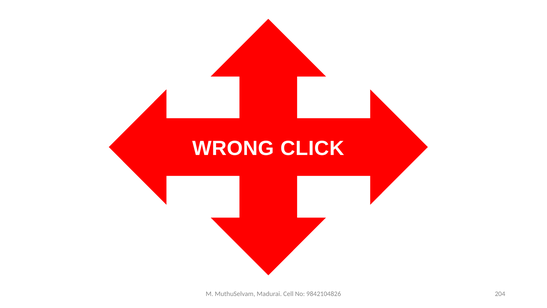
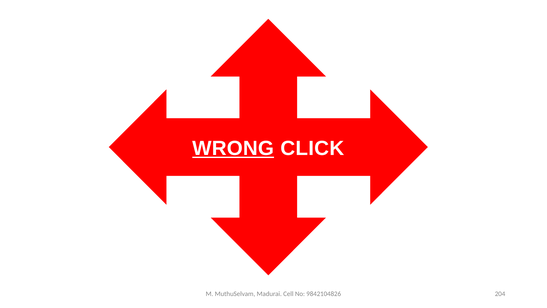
WRONG underline: none -> present (233, 148)
